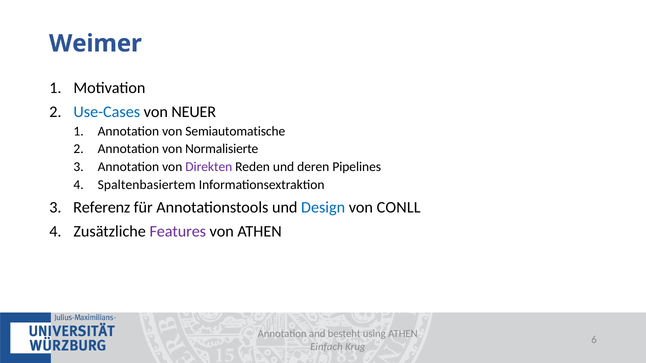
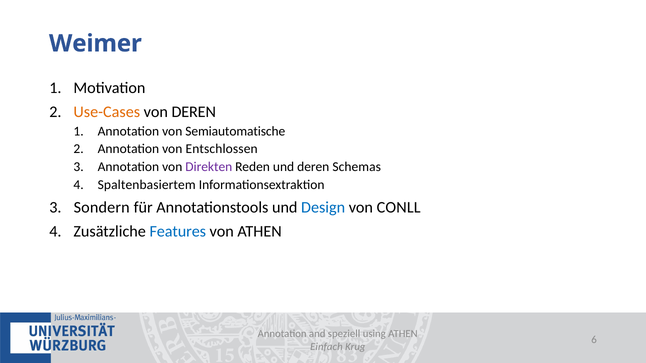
Use-Cases colour: blue -> orange (107, 112)
von NEUER: NEUER -> DEREN (194, 112)
Normalisierte: Normalisierte -> Entschlossen (222, 149)
Pipelines: Pipelines -> Schemas (357, 167)
Referenz: Referenz -> Sondern (102, 208)
Features colour: purple -> blue (178, 232)
besteht: besteht -> speziell (344, 334)
